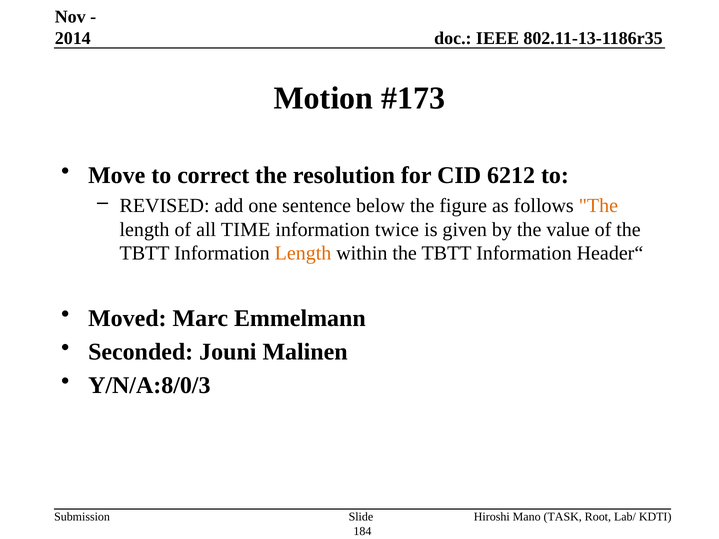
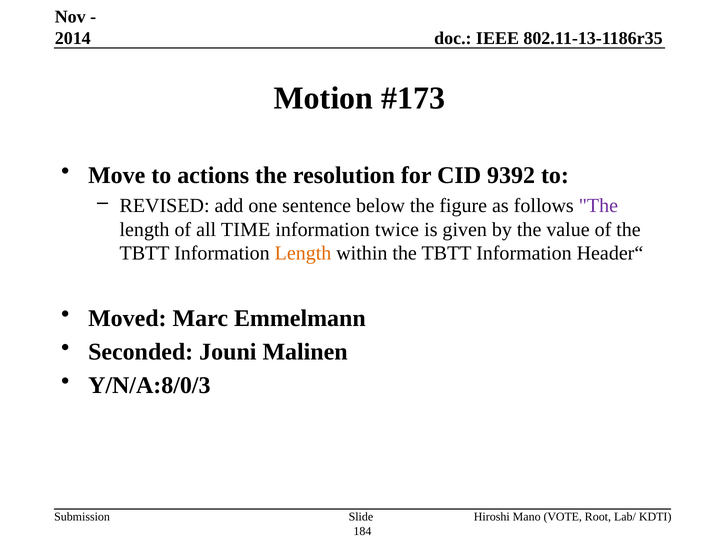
correct: correct -> actions (213, 175)
6212: 6212 -> 9392 (511, 175)
The colour: orange -> purple (598, 206)
TASK: TASK -> VOTE (563, 517)
